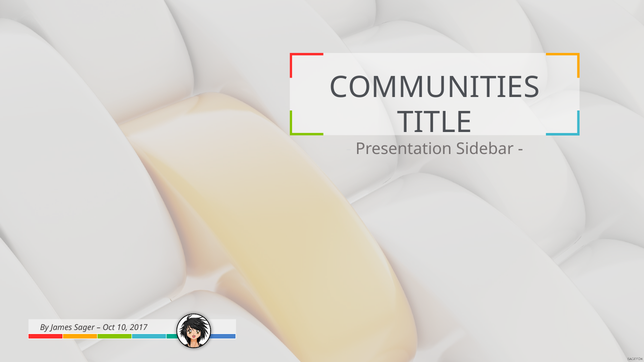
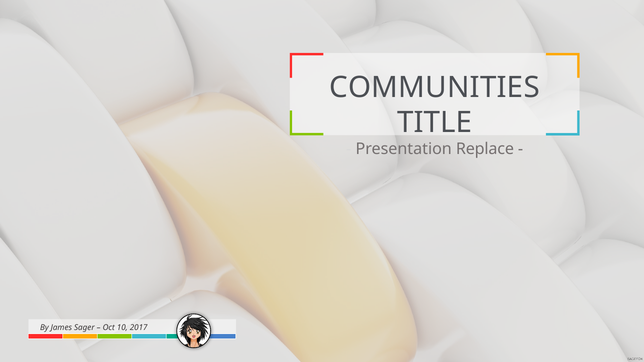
Sidebar: Sidebar -> Replace (485, 149)
